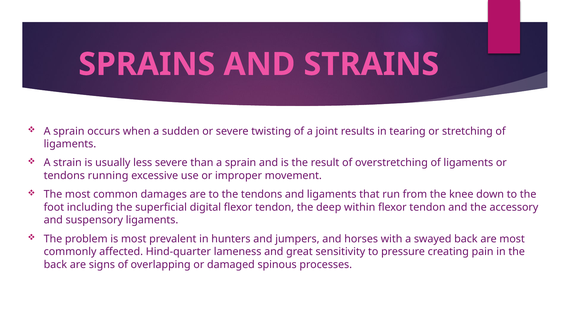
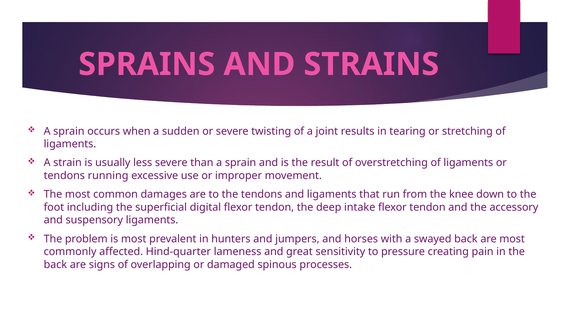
within: within -> intake (360, 207)
